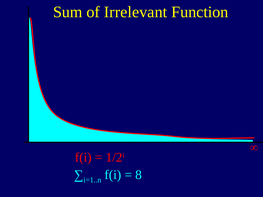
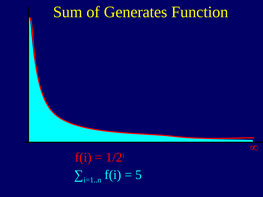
Irrelevant: Irrelevant -> Generates (136, 12)
8: 8 -> 5 (139, 175)
